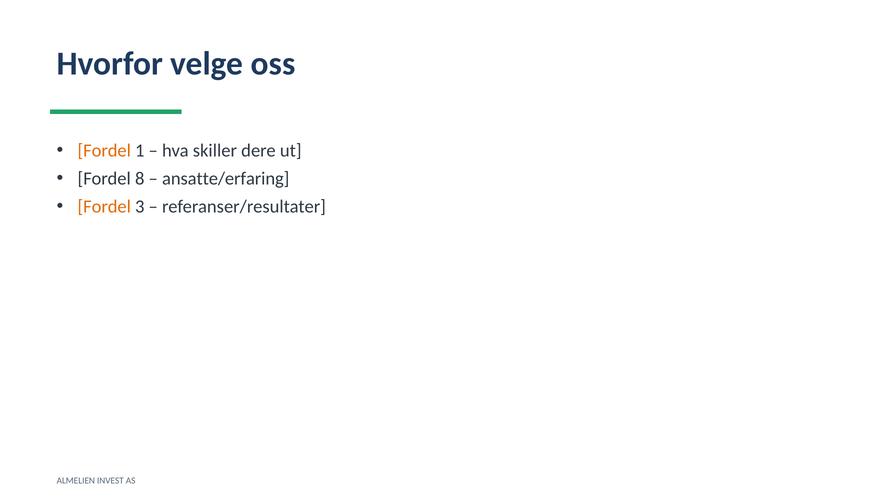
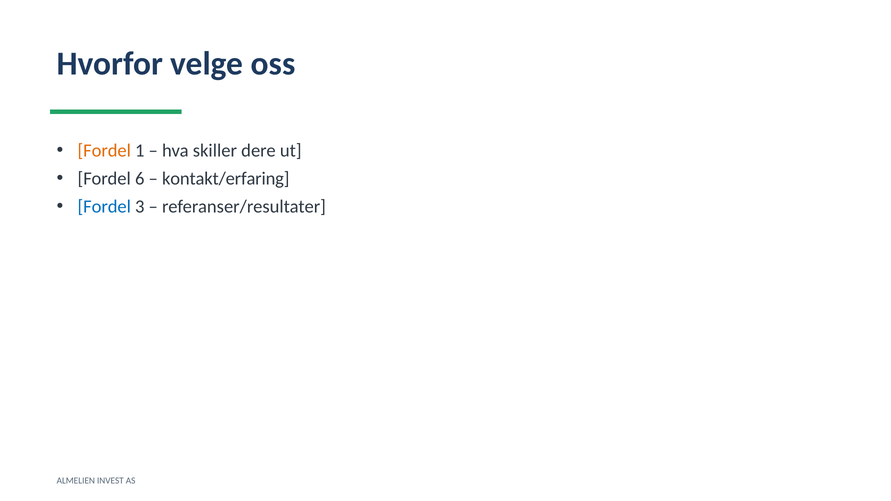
8: 8 -> 6 (140, 179)
ansatte/erfaring: ansatte/erfaring -> kontakt/erfaring (226, 179)
Fordel colour: orange -> blue (104, 207)
